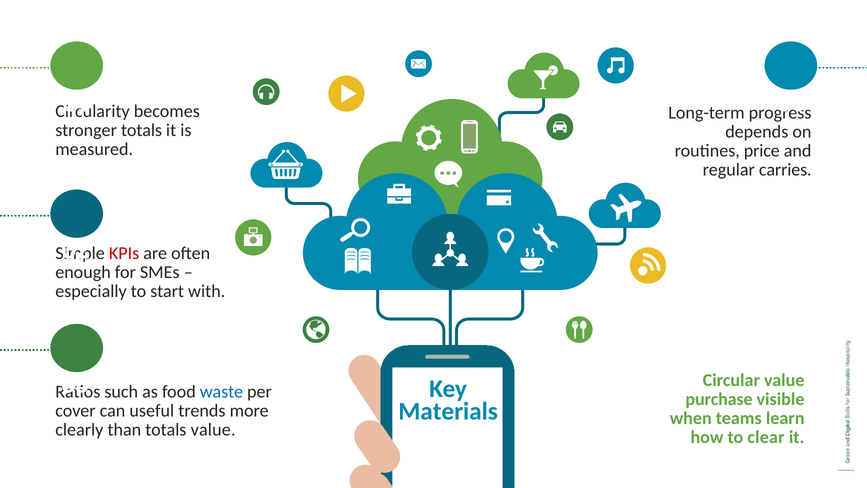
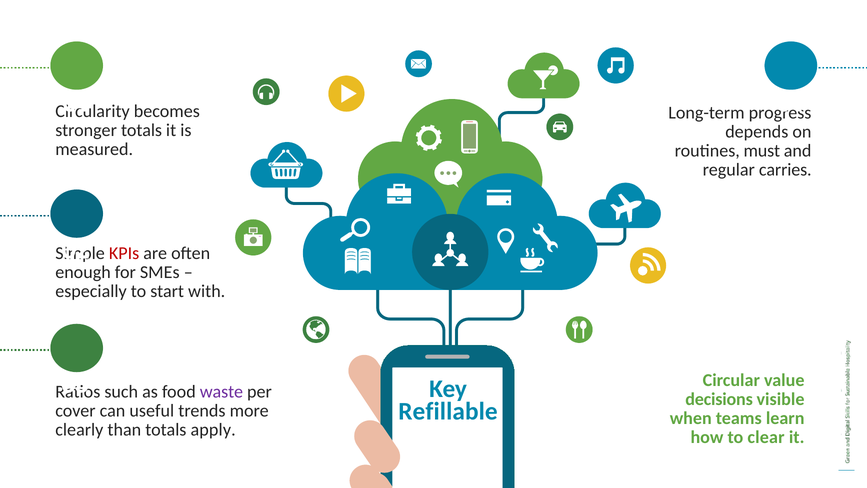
price: price -> must (762, 151)
waste colour: blue -> purple (221, 392)
purchase: purchase -> decisions (719, 399)
Materials: Materials -> Refillable (448, 411)
totals value: value -> apply (213, 430)
